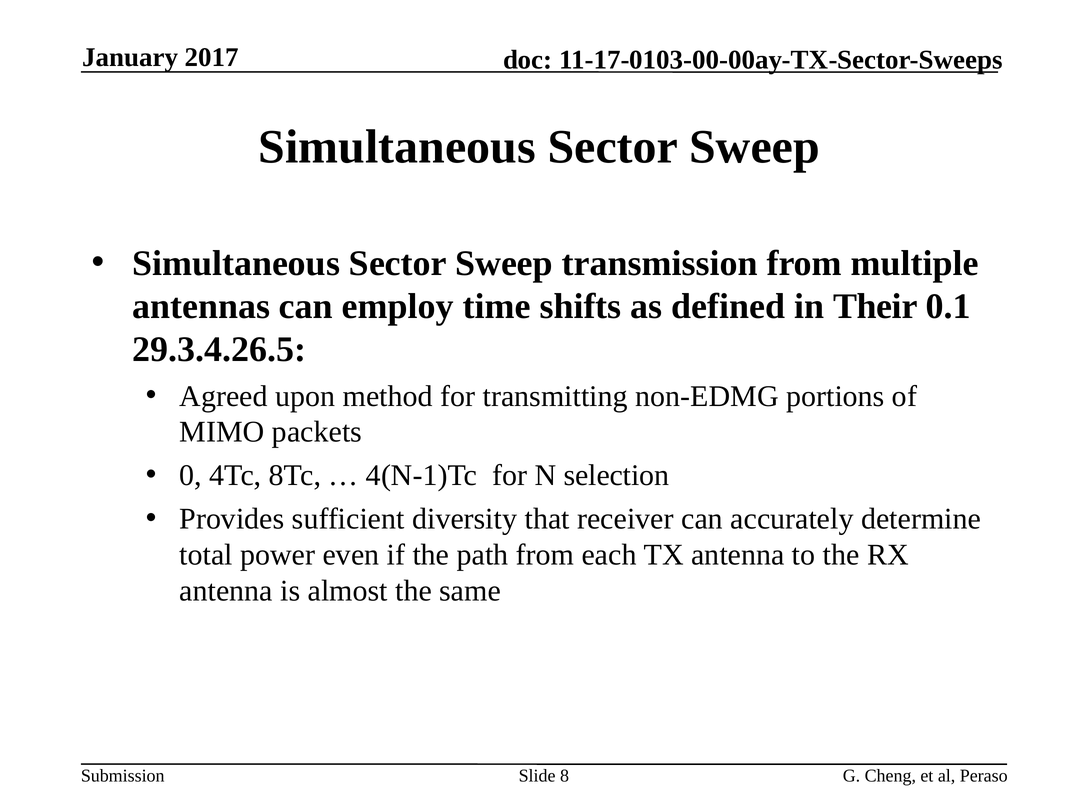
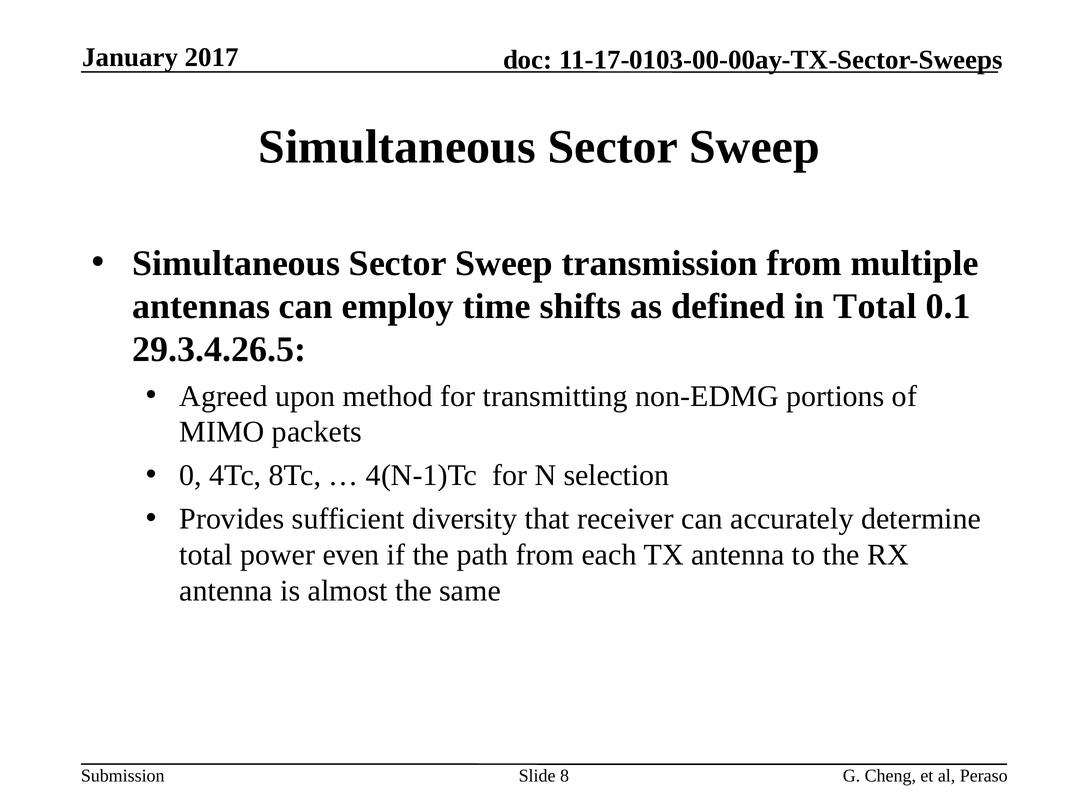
in Their: Their -> Total (875, 306)
